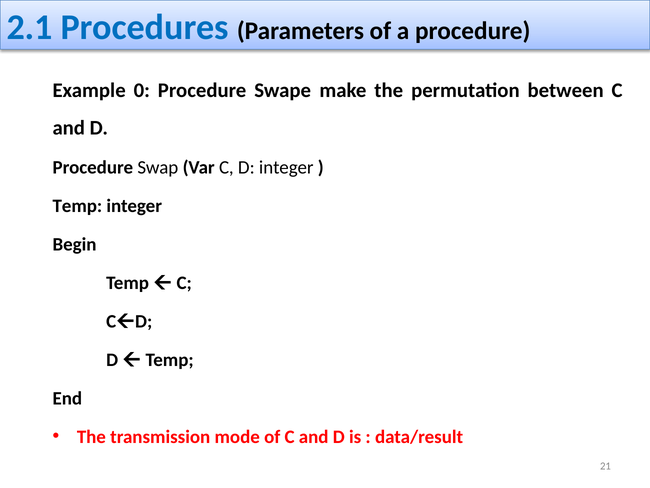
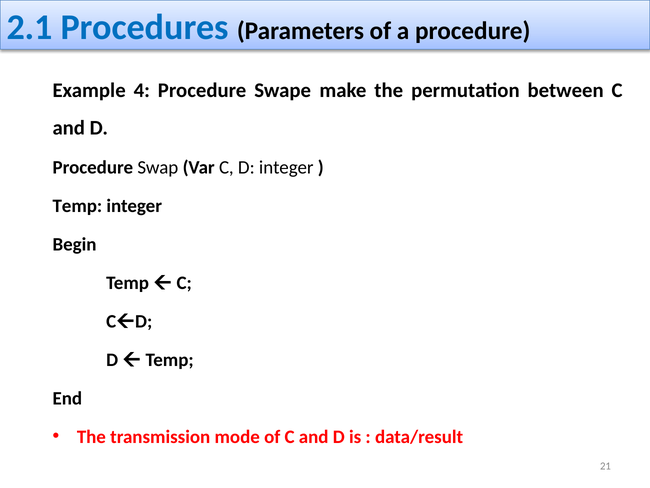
0: 0 -> 4 (142, 91)
